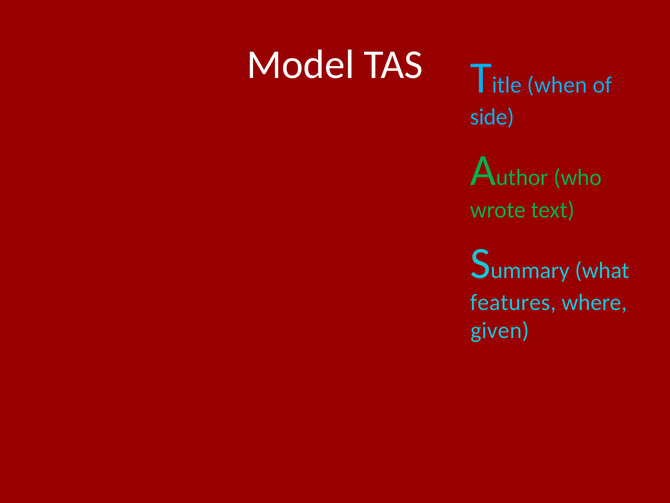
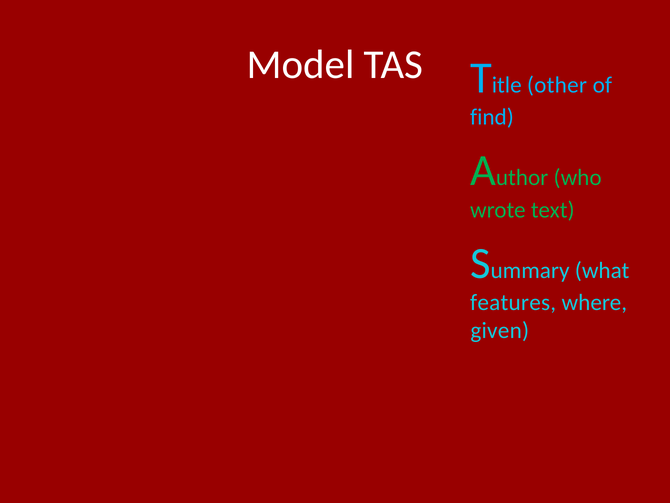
when: when -> other (557, 85)
side: side -> find (492, 117)
